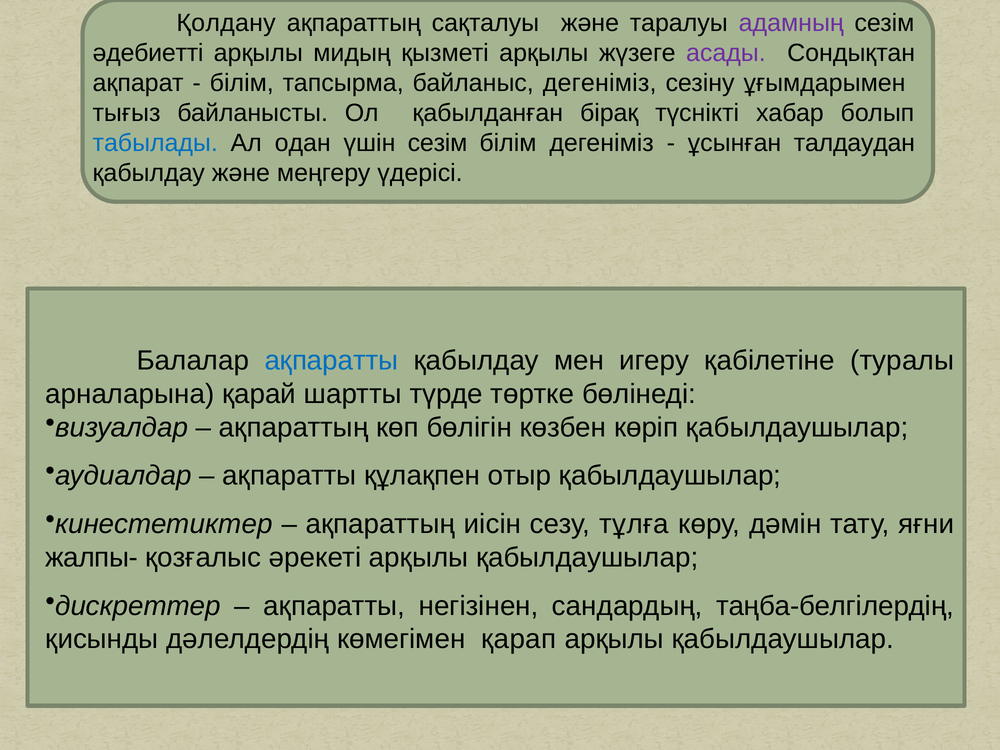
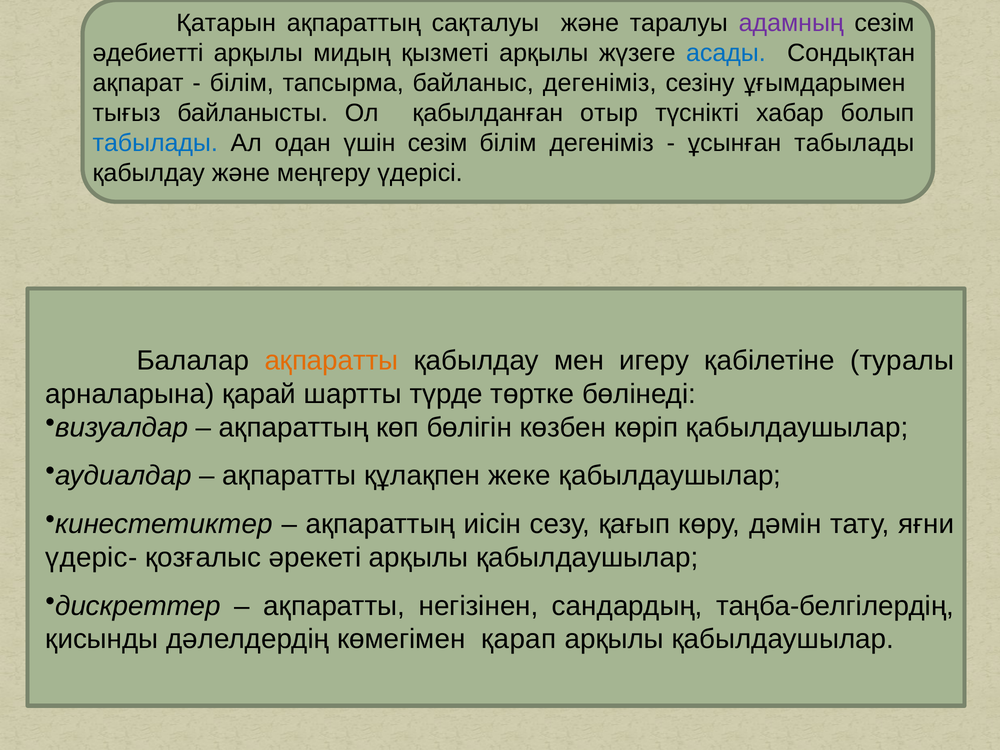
Қолдану: Қолдану -> Қатарын (226, 23)
асады colour: purple -> blue (726, 53)
бірақ: бірақ -> отыр (609, 113)
ұсынған талдаудан: талдаудан -> табылады (854, 143)
ақпаратты colour: blue -> orange (331, 361)
отыр: отыр -> жеке (519, 476)
тұлға: тұлға -> қағып (634, 524)
жалпы-: жалпы- -> үдеріс- (91, 557)
